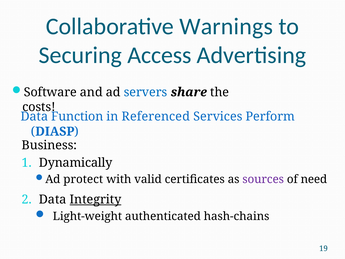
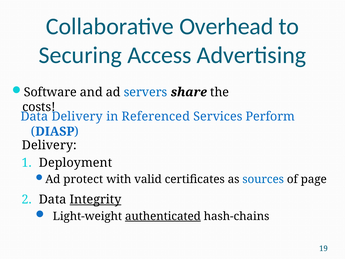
Warnings: Warnings -> Overhead (226, 26)
Data Function: Function -> Delivery (77, 116)
Business: Business -> Delivery (49, 145)
Dynamically: Dynamically -> Deployment (76, 163)
sources colour: purple -> blue (263, 179)
need: need -> page (314, 179)
authenticated underline: none -> present (163, 216)
